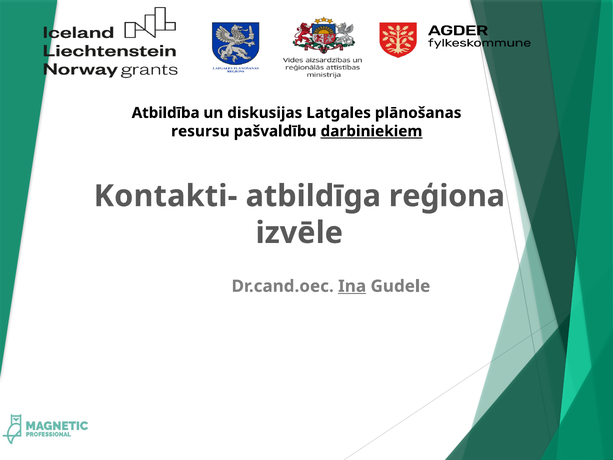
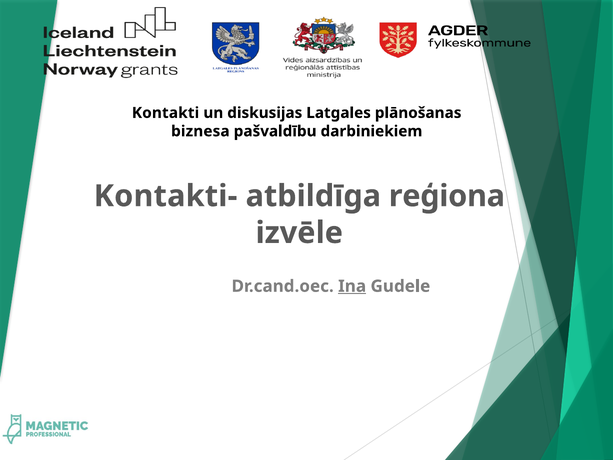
Atbildība: Atbildība -> Kontakti (166, 113)
resursu: resursu -> biznesa (200, 131)
darbiniekiem underline: present -> none (371, 131)
